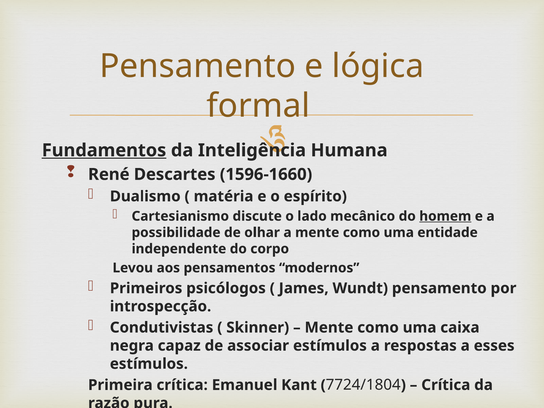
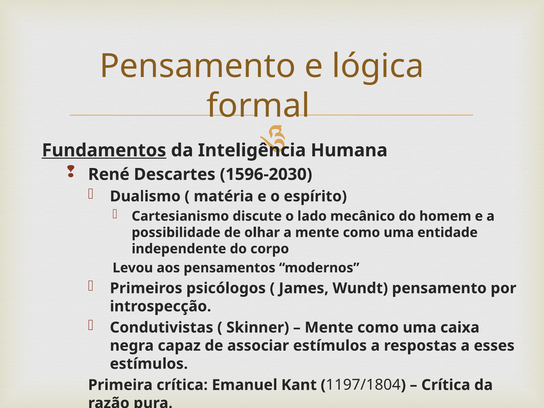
1596-1660: 1596-1660 -> 1596-2030 (266, 174)
homem underline: present -> none (445, 216)
7724/1804: 7724/1804 -> 1197/1804 (363, 385)
